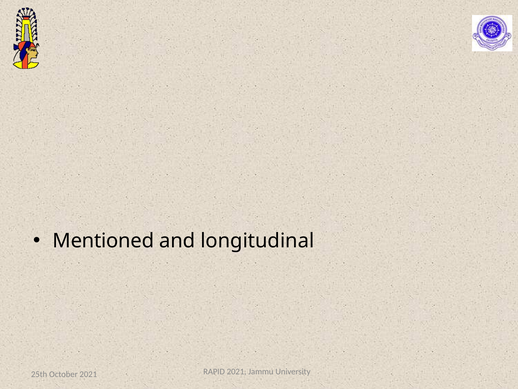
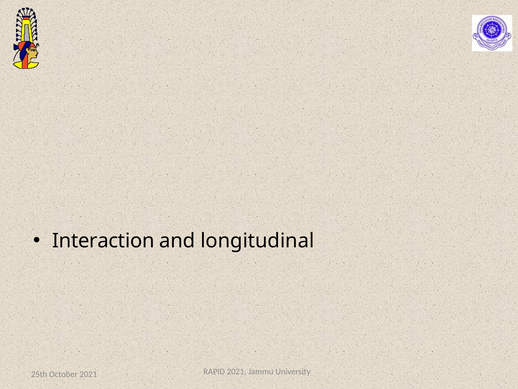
Mentioned: Mentioned -> Interaction (103, 241)
